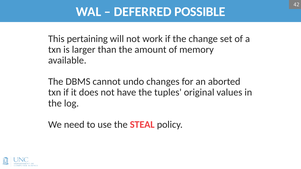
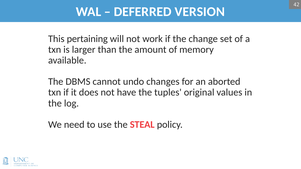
POSSIBLE: POSSIBLE -> VERSION (200, 12)
